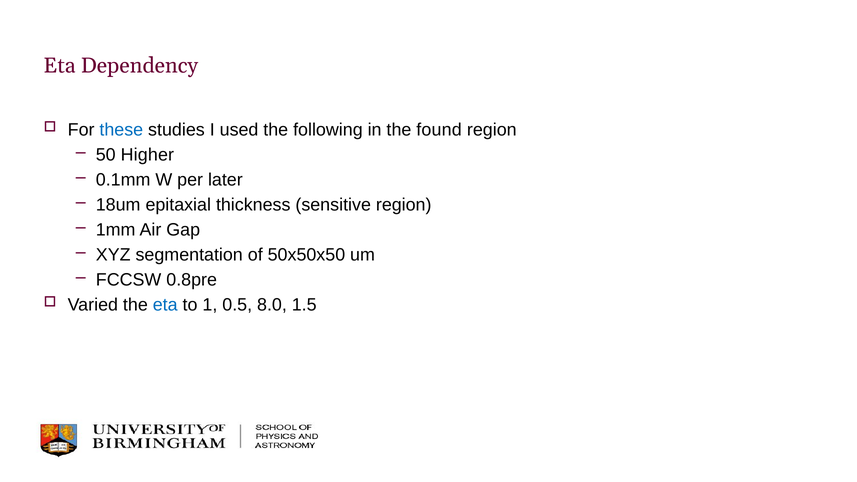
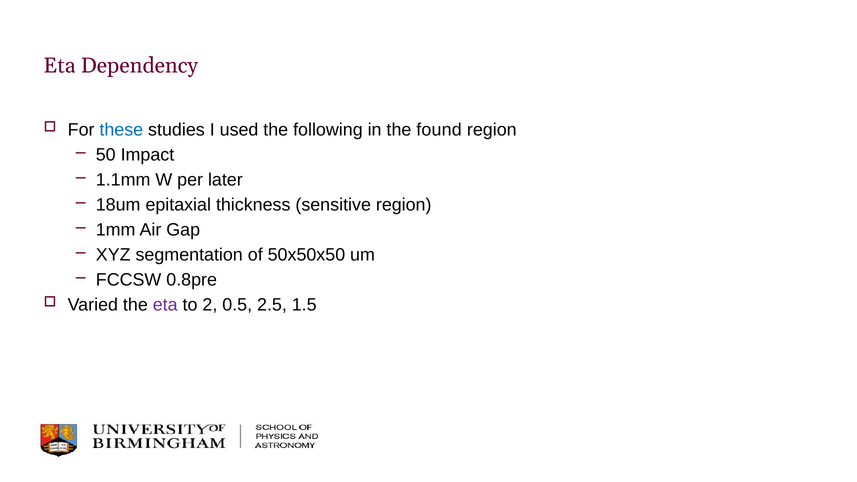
Higher: Higher -> Impact (147, 155)
0.1mm: 0.1mm -> 1.1mm (123, 180)
eta colour: blue -> purple (165, 305)
1: 1 -> 2 (210, 305)
8.0: 8.0 -> 2.5 (272, 305)
